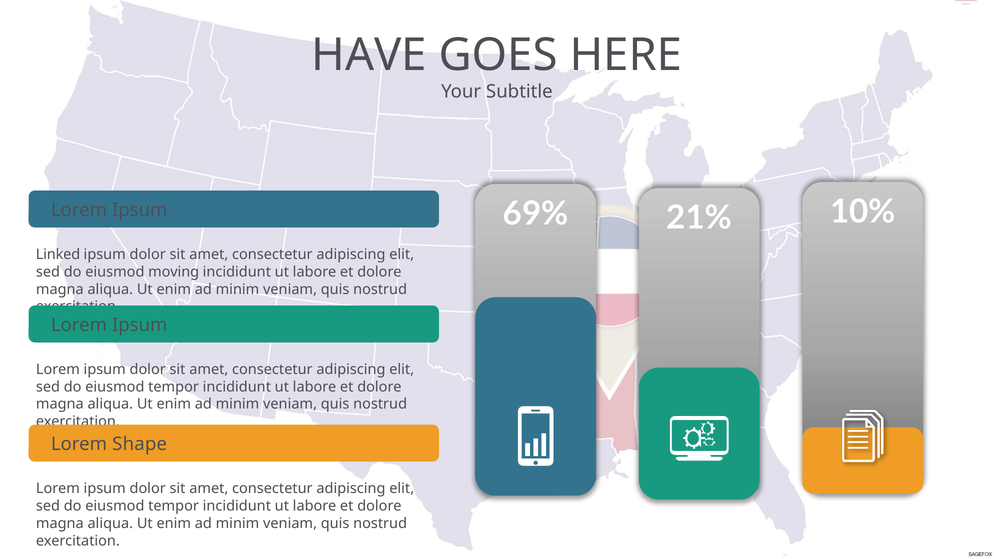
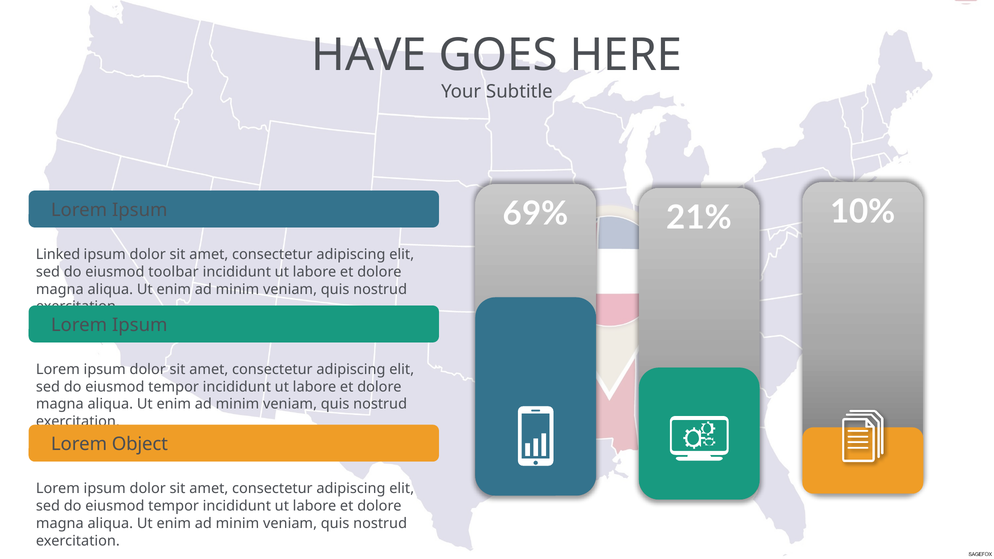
moving: moving -> toolbar (173, 272)
Shape: Shape -> Object (140, 444)
